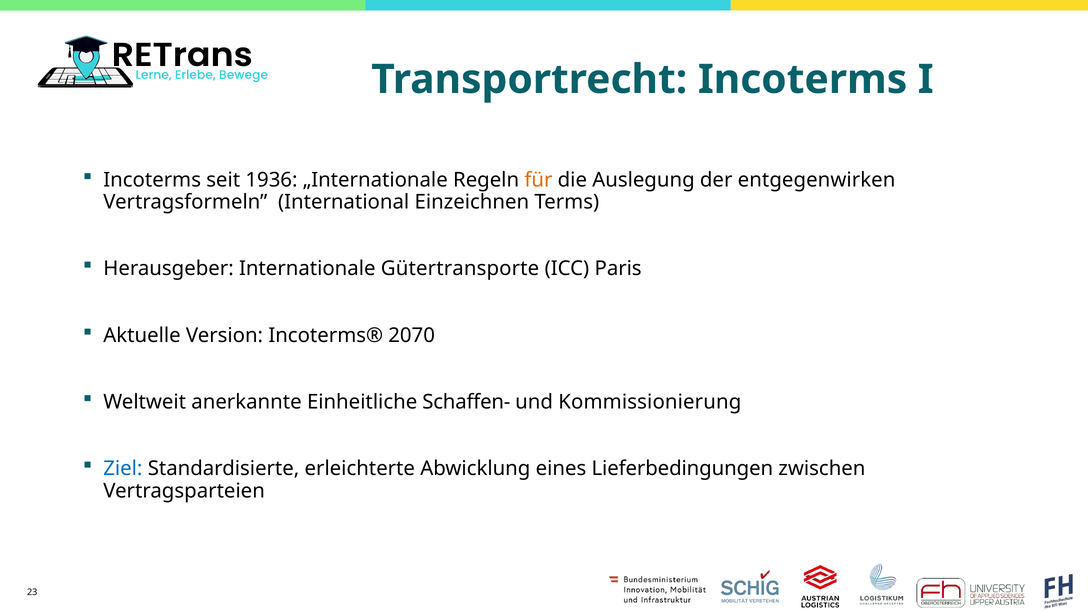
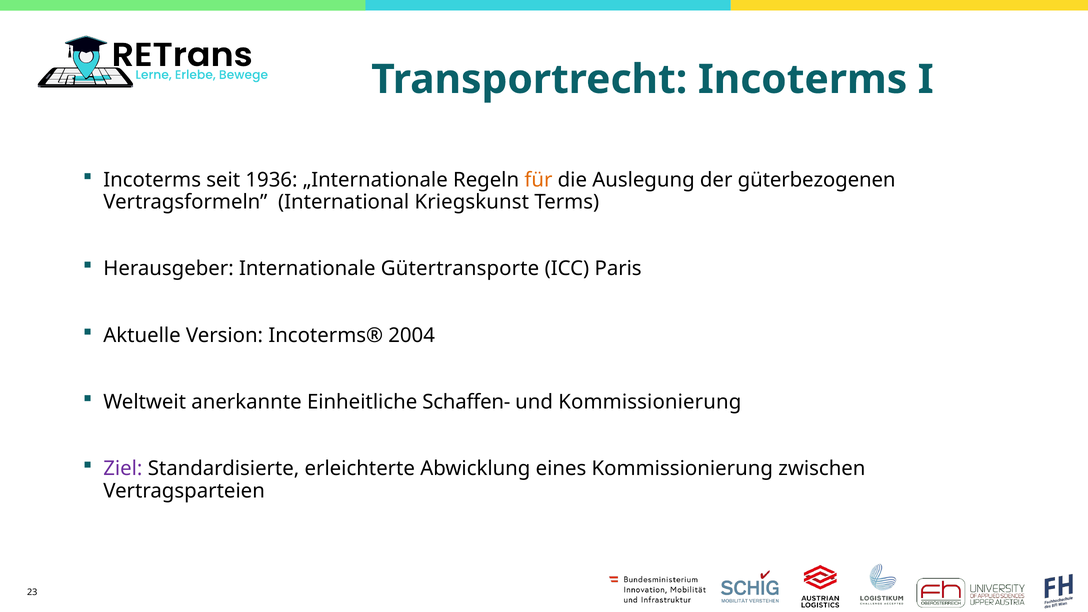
entgegenwirken: entgegenwirken -> güterbezogenen (817, 180)
Einzeichnen: Einzeichnen -> Kriegskunst (472, 202)
2070: 2070 -> 2004 (412, 335)
Ziel colour: blue -> purple (123, 469)
eines Lieferbedingungen: Lieferbedingungen -> Kommissionierung (682, 469)
